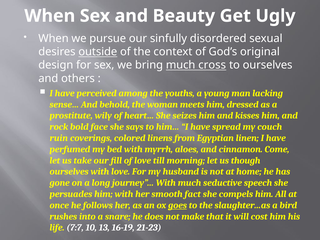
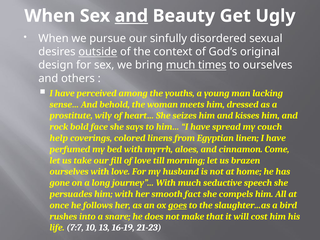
and underline: none -> present (131, 16)
cross: cross -> times (212, 65)
ruin: ruin -> help (59, 138)
though: though -> brazen (246, 160)
